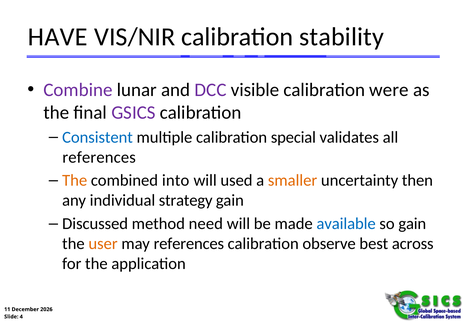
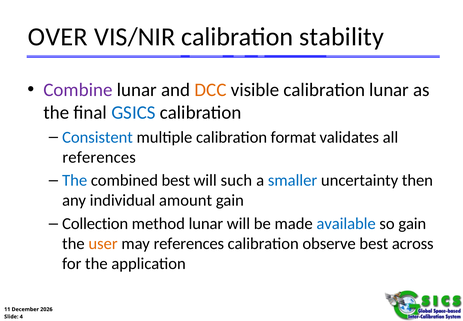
HAVE: HAVE -> OVER (58, 37)
DCC colour: purple -> orange (210, 90)
calibration were: were -> lunar (389, 90)
GSICS colour: purple -> blue (133, 112)
special: special -> format (293, 137)
The colour: orange -> blue (75, 180)
combined into: into -> best (176, 180)
used: used -> such (236, 180)
smaller colour: orange -> blue (293, 180)
strategy: strategy -> amount (186, 200)
Discussed: Discussed -> Collection (95, 223)
method need: need -> lunar (206, 223)
